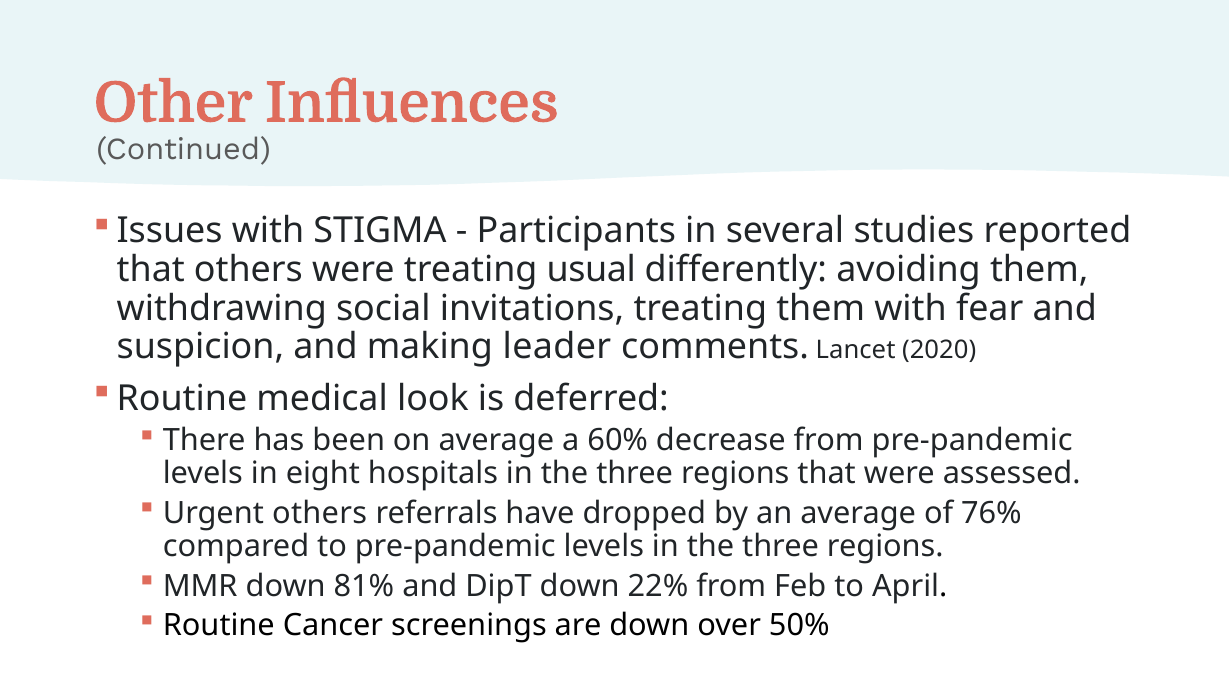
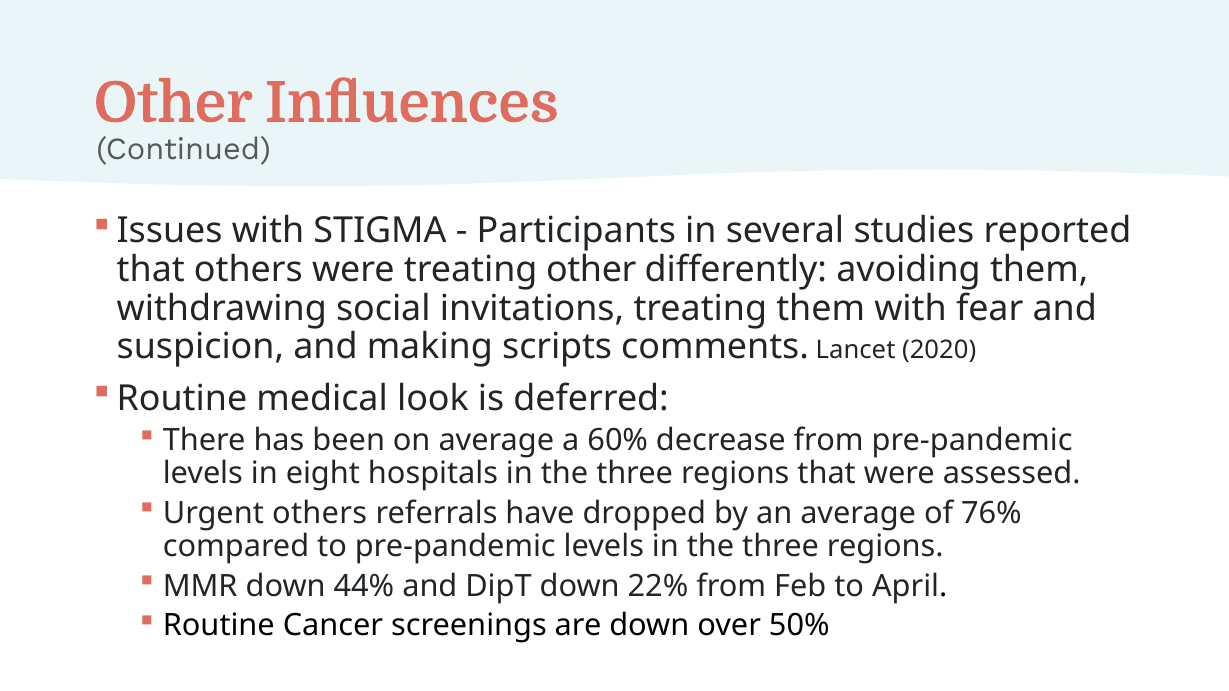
treating usual: usual -> other (591, 270)
leader: leader -> scripts (557, 347)
81%: 81% -> 44% (364, 586)
